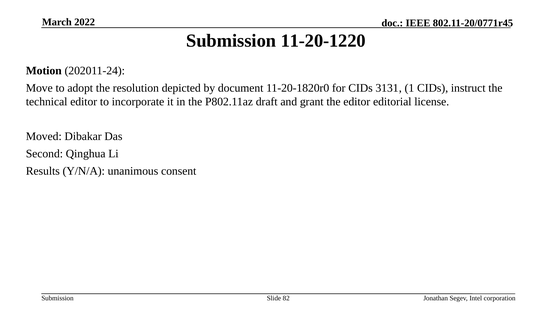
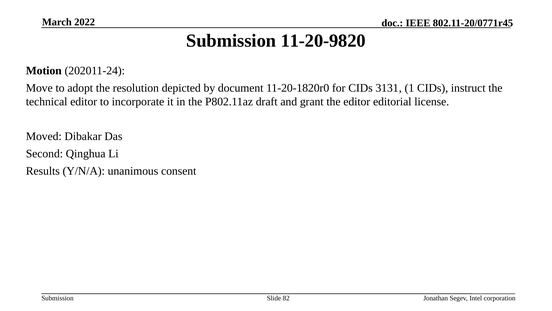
11-20-1220: 11-20-1220 -> 11-20-9820 (323, 41)
